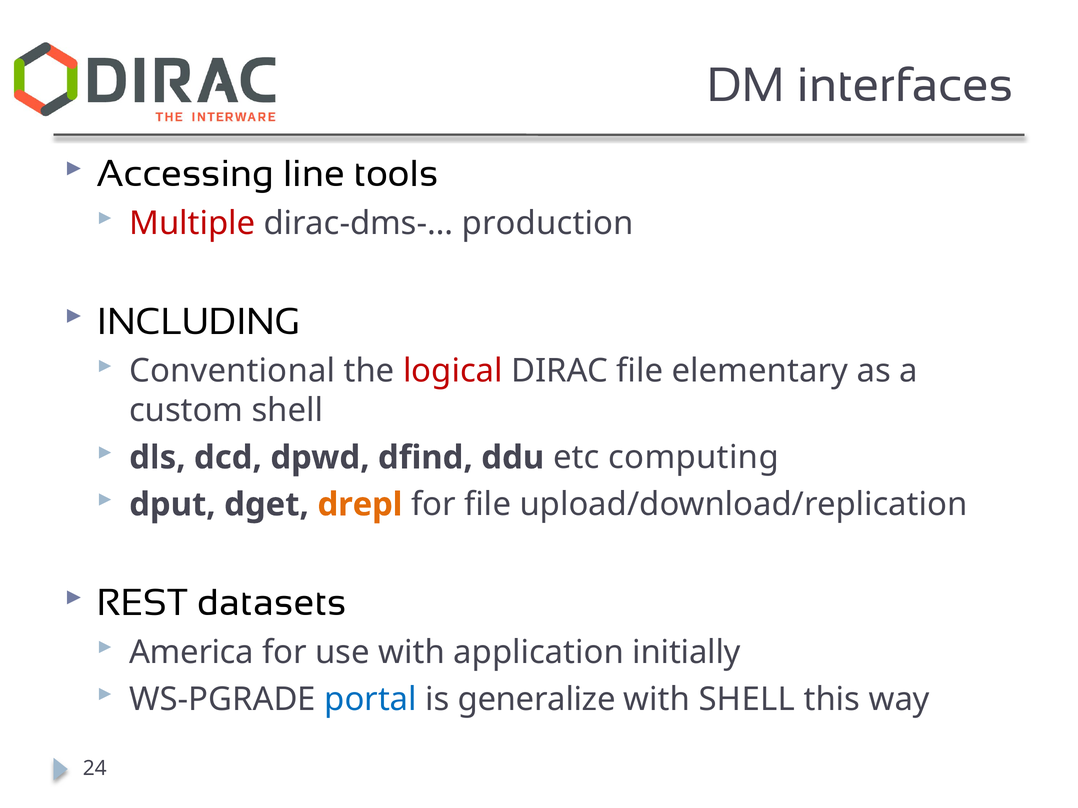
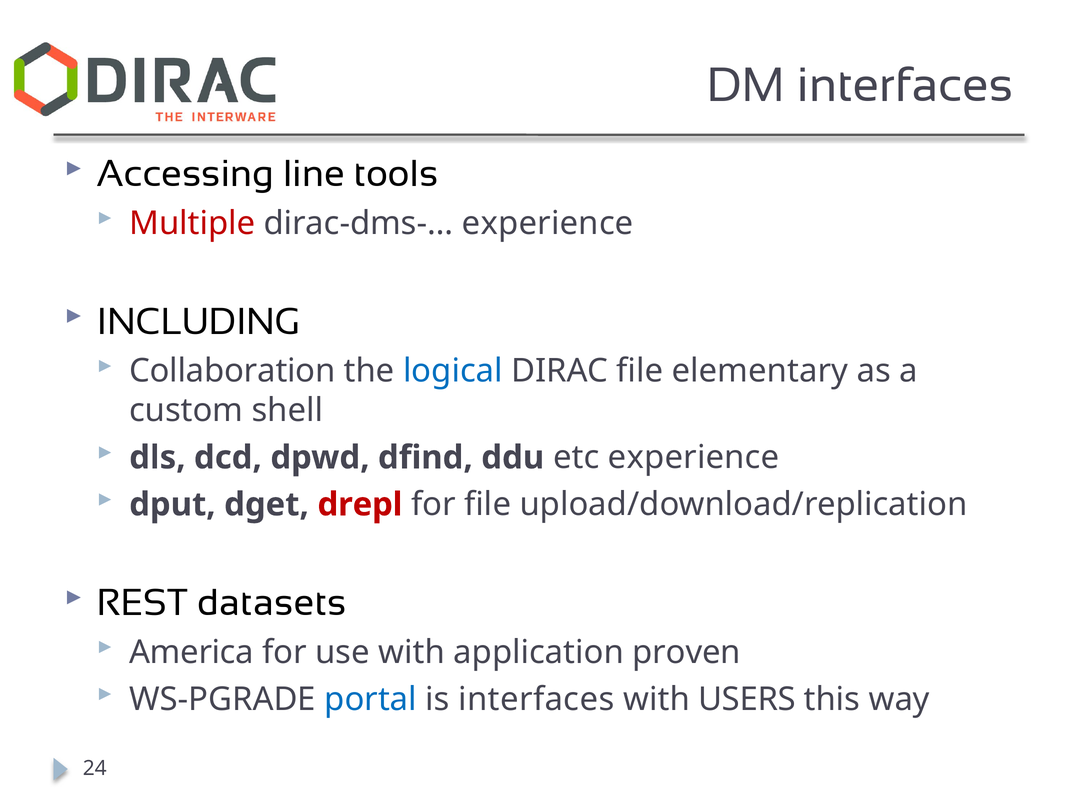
dirac-dms-… production: production -> experience (548, 223)
Conventional: Conventional -> Collaboration (232, 371)
logical colour: red -> blue (453, 371)
etc computing: computing -> experience (694, 458)
drepl colour: orange -> red (360, 505)
initially: initially -> proven (687, 653)
is generalize: generalize -> interfaces (536, 700)
with SHELL: SHELL -> USERS (747, 700)
